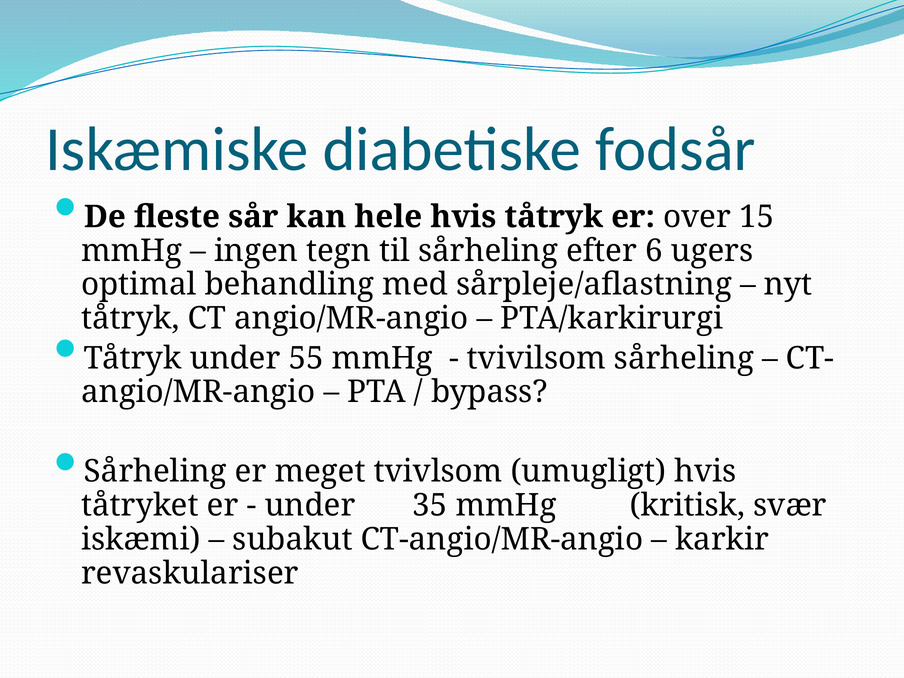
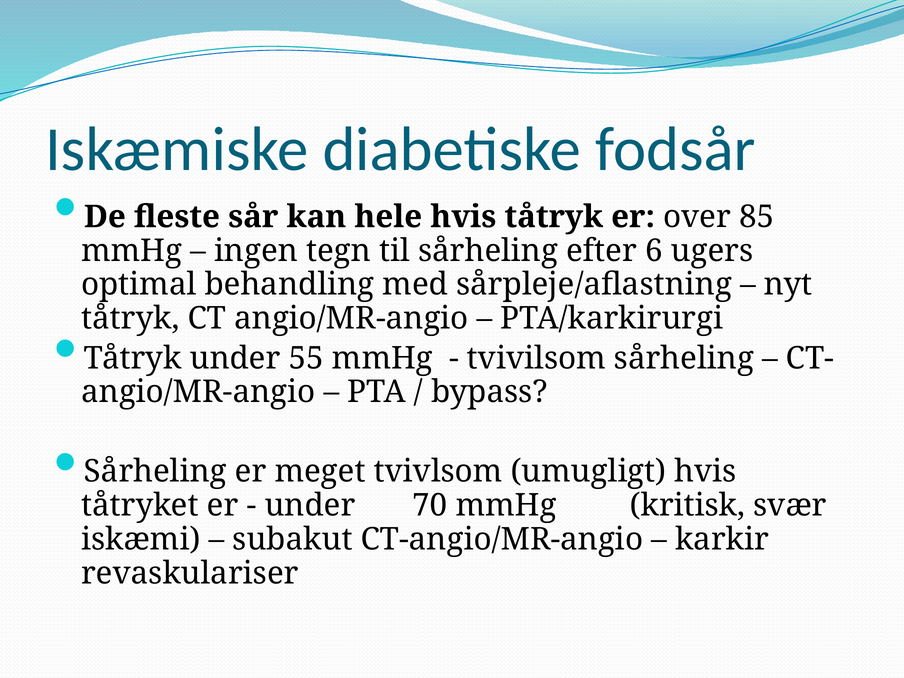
15: 15 -> 85 (757, 217)
35: 35 -> 70 (430, 505)
